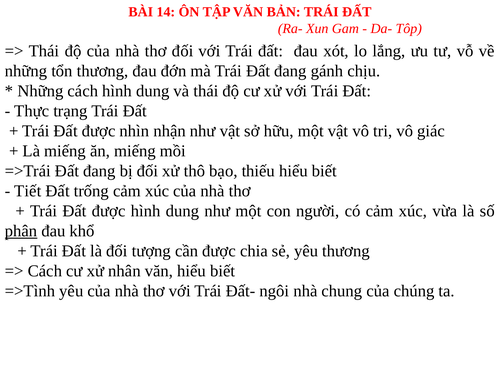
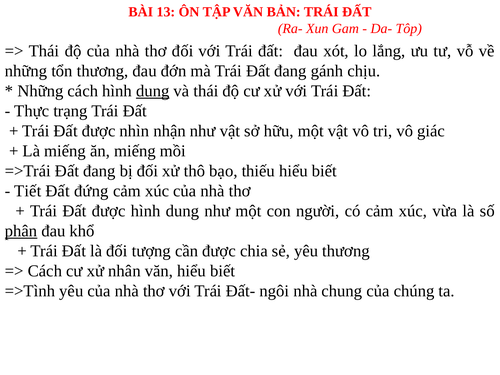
14: 14 -> 13 (166, 12)
dung underline: none -> present (153, 91)
trống: trống -> đứng (91, 191)
